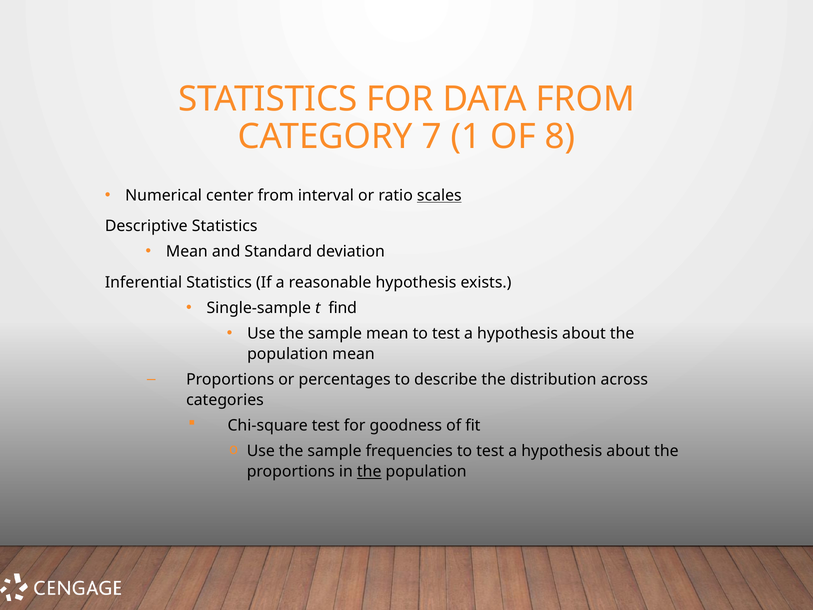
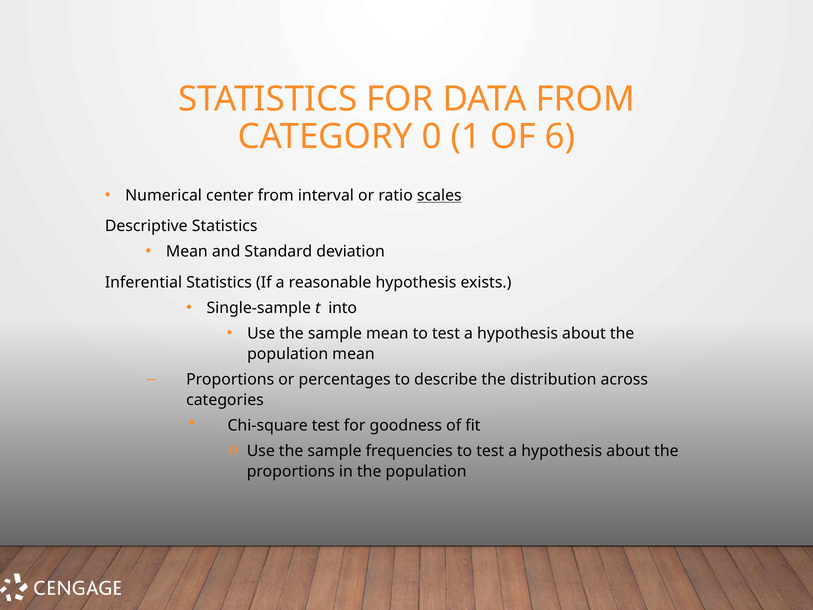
7: 7 -> 0 (432, 137)
8: 8 -> 6 (560, 137)
find: find -> into (343, 308)
the underline: present -> none (369, 471)
